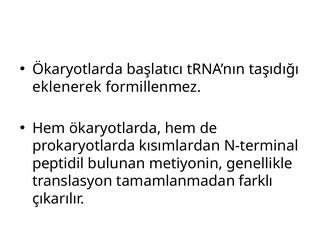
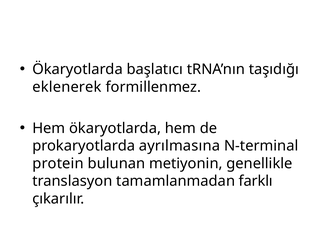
kısımlardan: kısımlardan -> ayrılmasına (179, 146)
peptidil: peptidil -> protein (58, 164)
